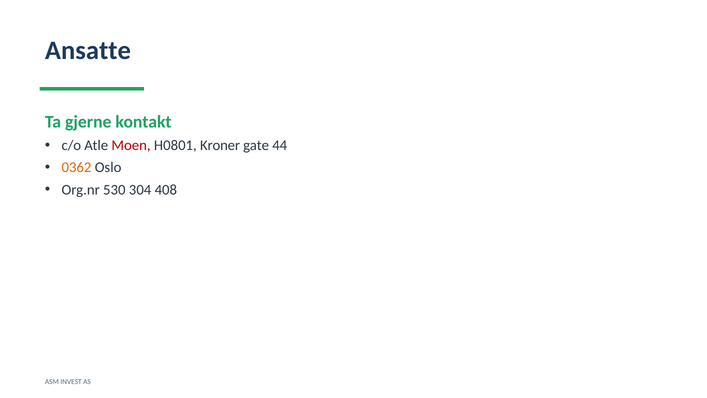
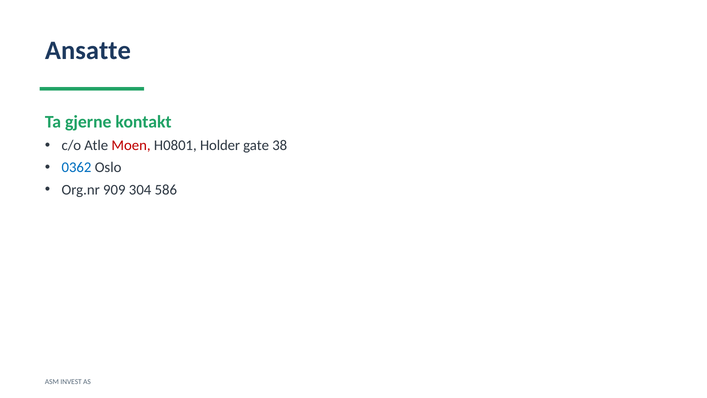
Kroner: Kroner -> Holder (220, 145)
44: 44 -> 38 (280, 145)
0362 colour: orange -> blue (76, 167)
530: 530 -> 909 (114, 190)
408: 408 -> 586 (166, 190)
